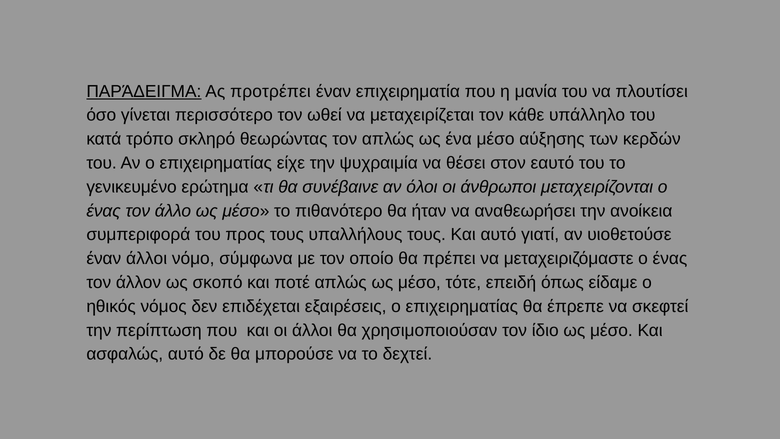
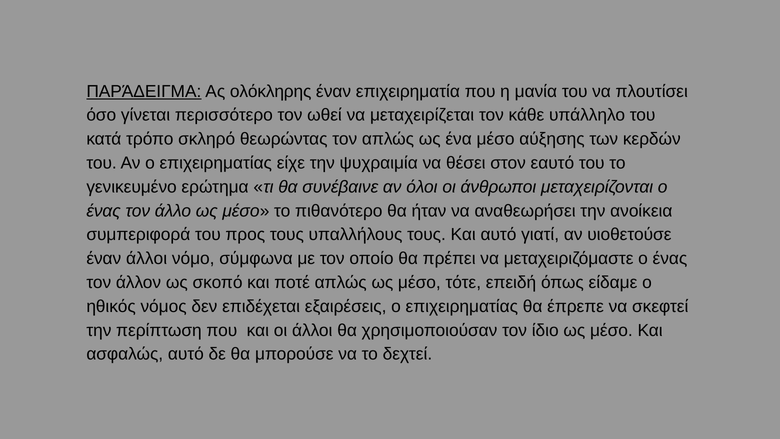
προτρέπει: προτρέπει -> ολόκληρης (271, 91)
